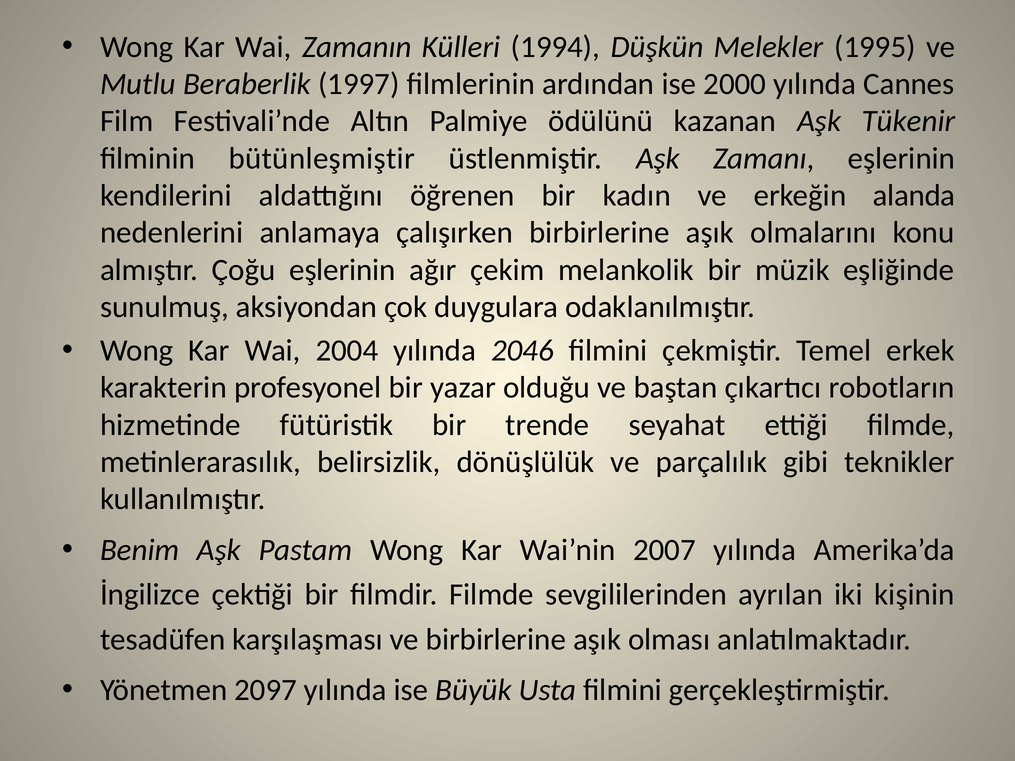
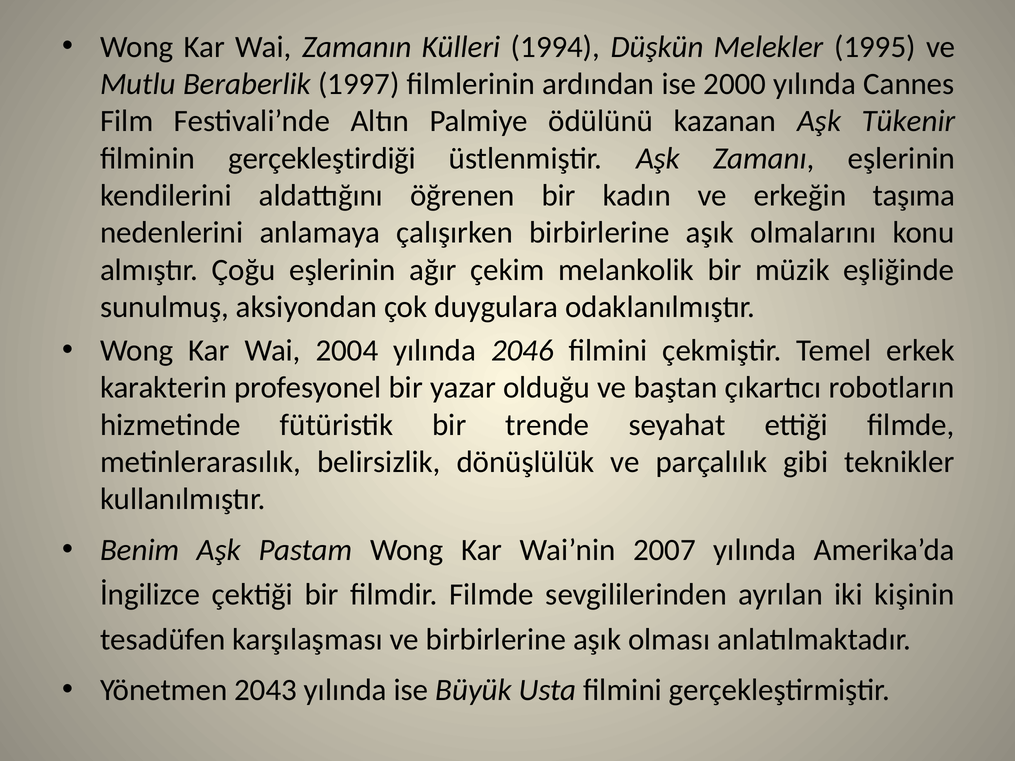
bütünleşmiştir: bütünleşmiştir -> gerçekleştirdiği (322, 158)
alanda: alanda -> taşıma (914, 196)
2097: 2097 -> 2043 (266, 690)
